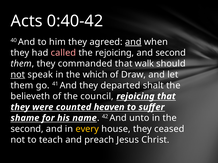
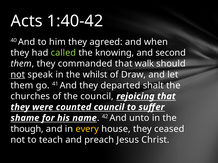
0:40-42: 0:40-42 -> 1:40-42 (75, 21)
and underline: present -> none (133, 42)
called colour: pink -> light green (63, 53)
the rejoicing: rejoicing -> knowing (115, 53)
which: which -> whilst (95, 75)
believeth: believeth -> churches (30, 97)
counted heaven: heaven -> council (109, 107)
second: second -> though (27, 129)
